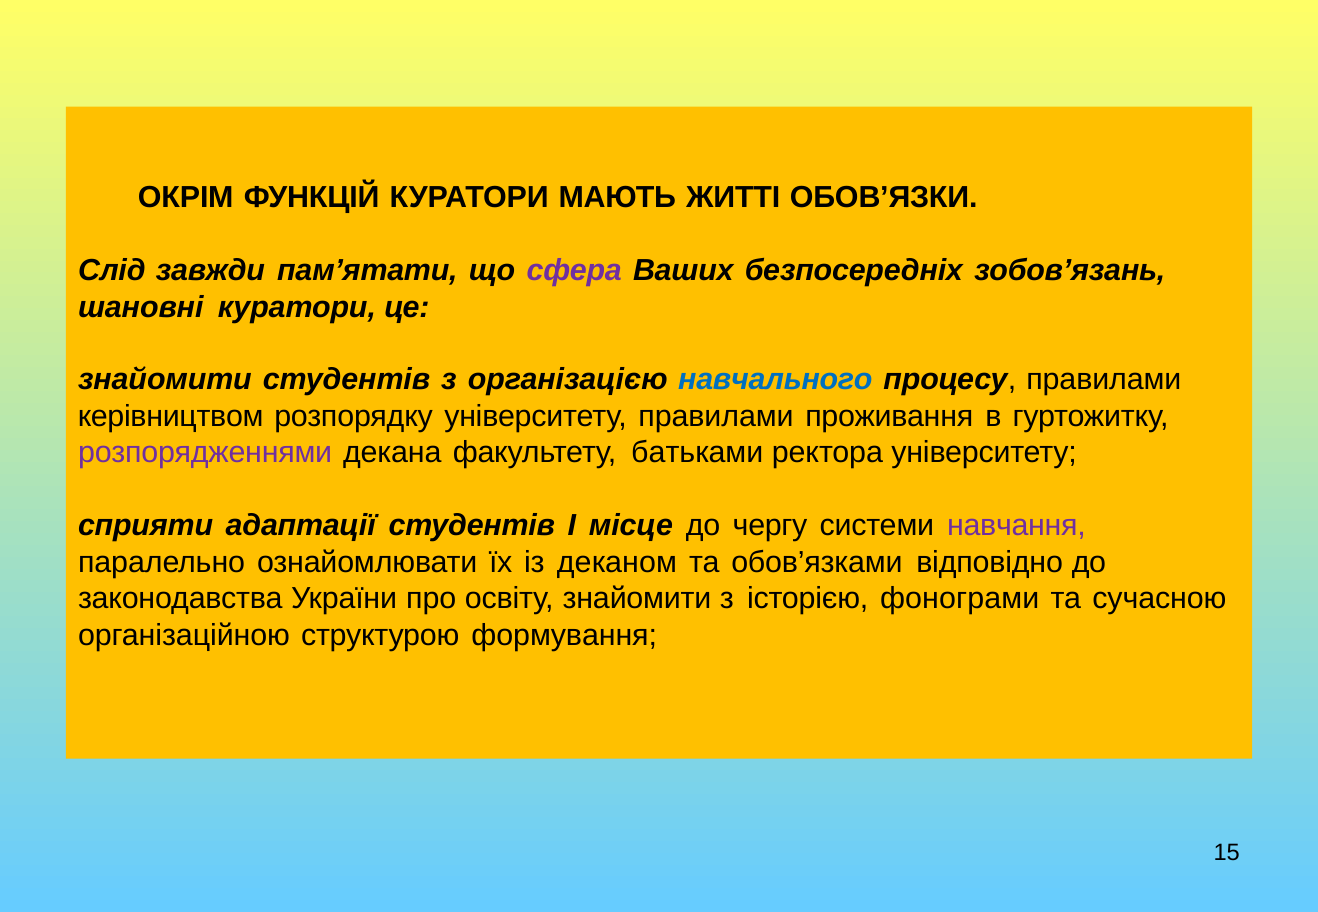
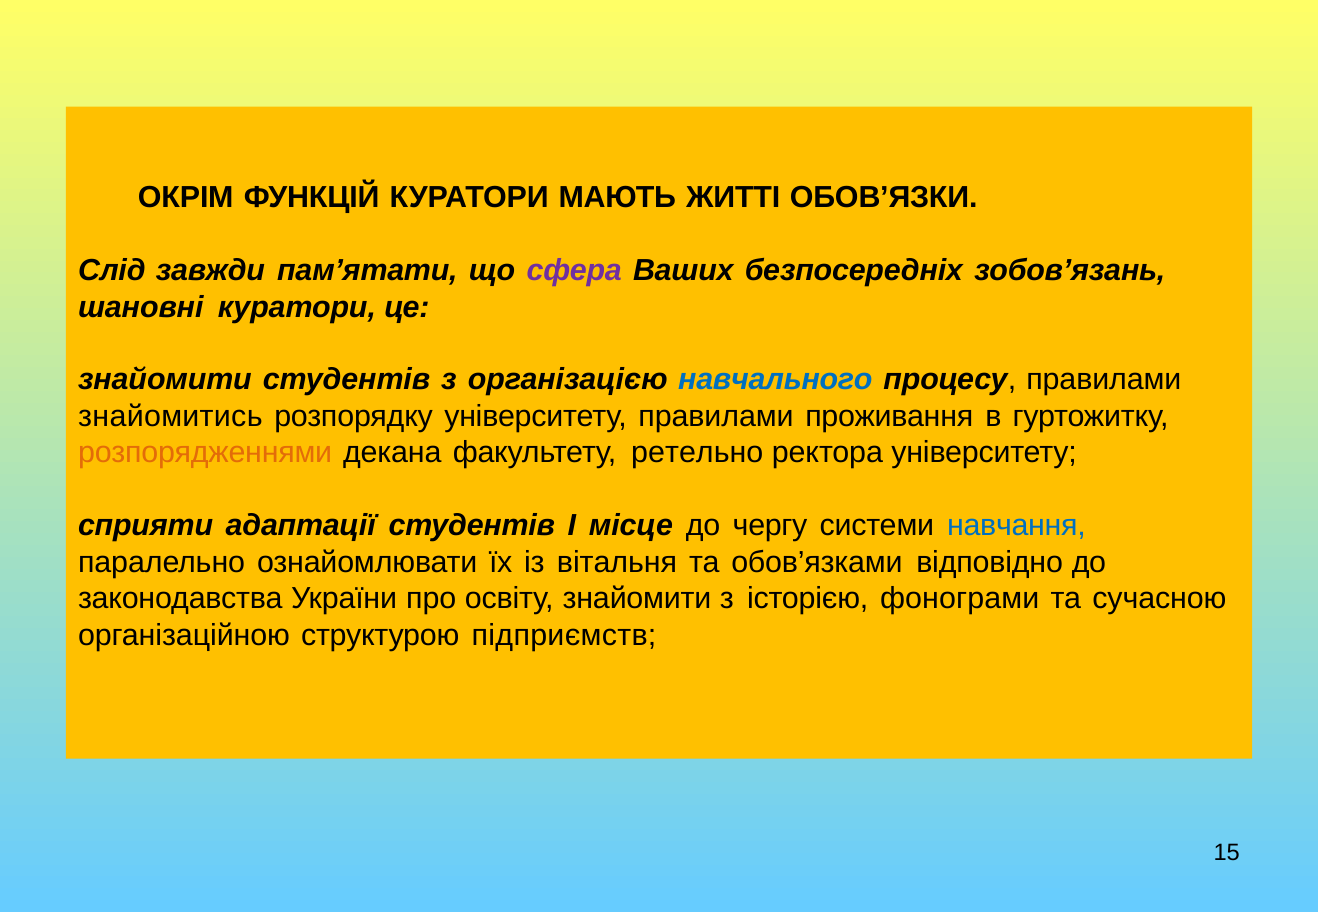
керівництвом: керівництвом -> знайомитись (170, 417)
розпорядженнями colour: purple -> orange (205, 453)
батьками: батьками -> ретельно (697, 453)
навчання colour: purple -> blue (1016, 526)
деканом: деканом -> вітальня (617, 563)
формування: формування -> підприємств (564, 636)
